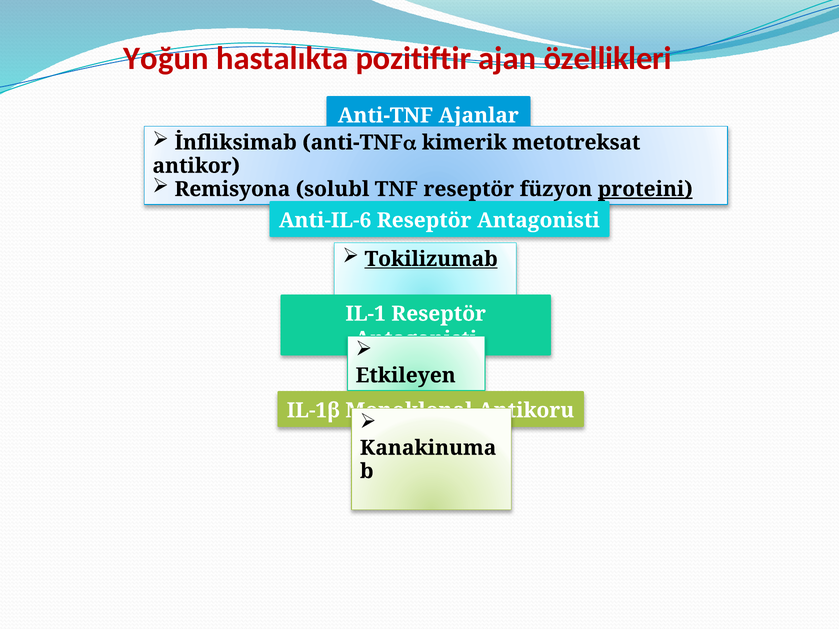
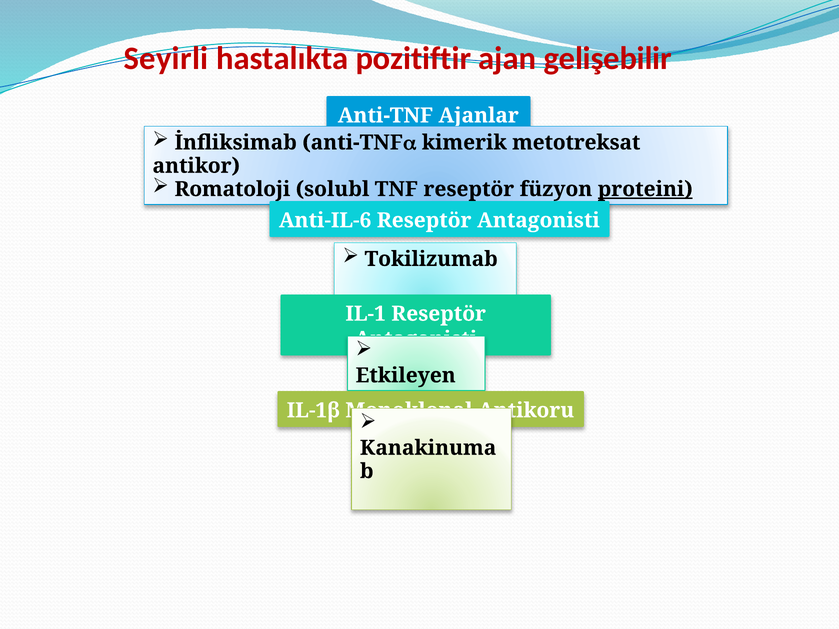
Yoğun: Yoğun -> Seyirli (166, 59)
özellikleri: özellikleri -> gelişebilir (608, 59)
Remisyona: Remisyona -> Romatoloji (232, 189)
Tokilizumab underline: present -> none (431, 259)
